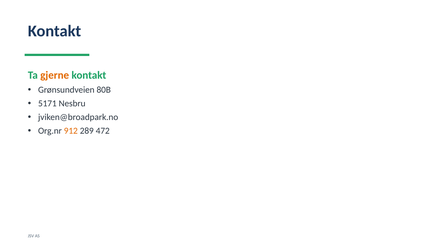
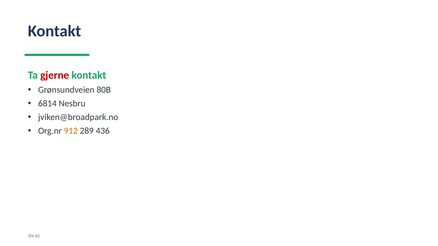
gjerne colour: orange -> red (55, 75)
5171: 5171 -> 6814 (47, 104)
472: 472 -> 436 (103, 131)
